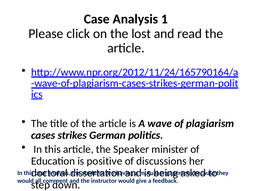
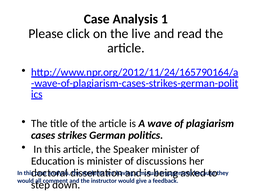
lost: lost -> live (141, 33)
is positive: positive -> minister (105, 161)
